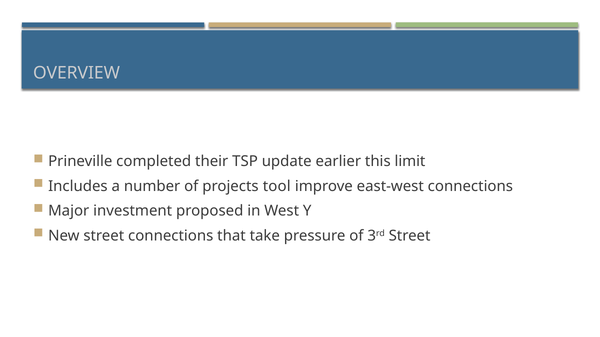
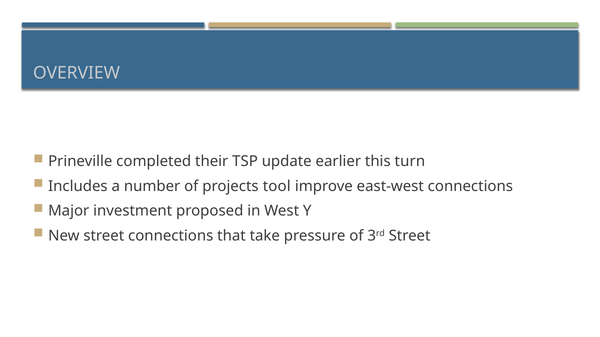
limit: limit -> turn (410, 162)
